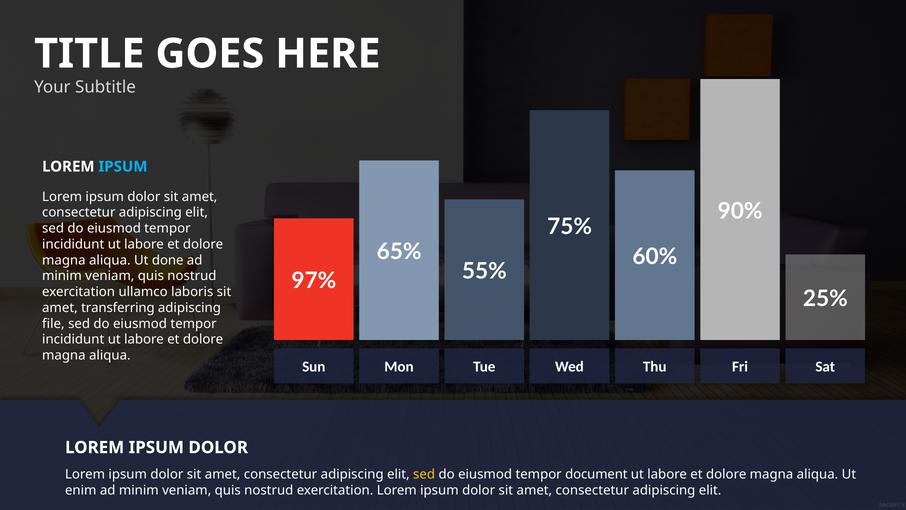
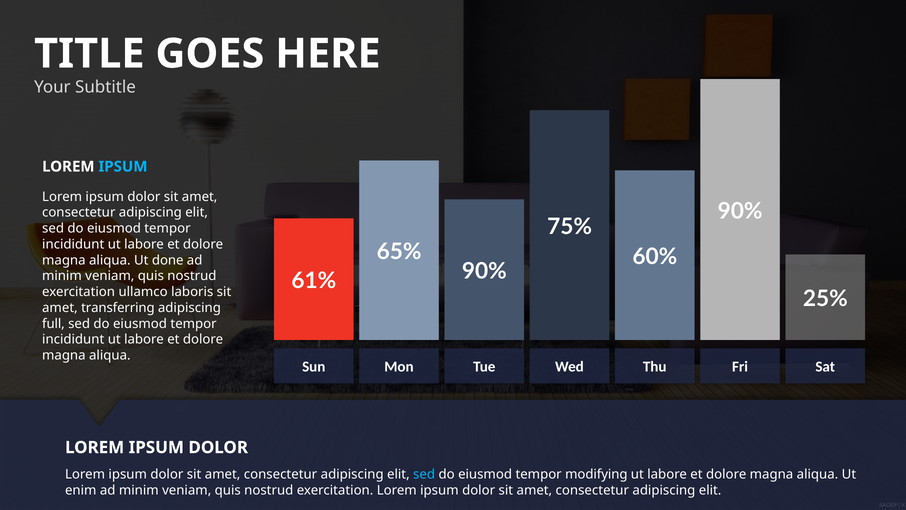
55%: 55% -> 90% (484, 271)
97%: 97% -> 61% (314, 280)
file: file -> full (53, 323)
sed colour: yellow -> light blue (424, 474)
document: document -> modifying (596, 474)
